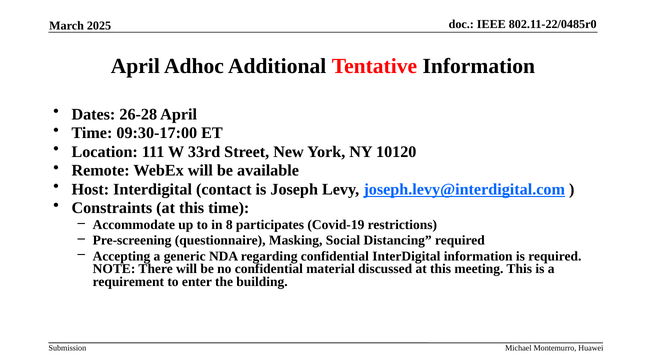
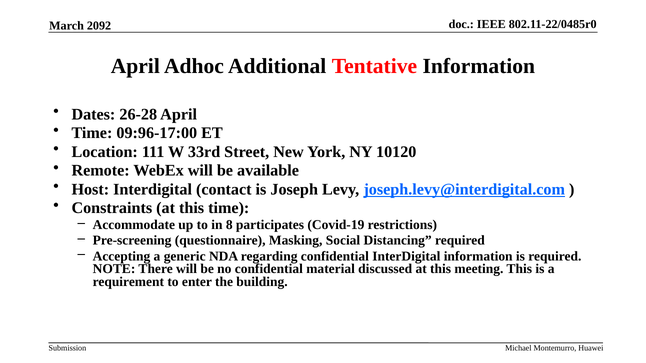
2025: 2025 -> 2092 (99, 26)
09:30-17:00: 09:30-17:00 -> 09:96-17:00 (157, 133)
